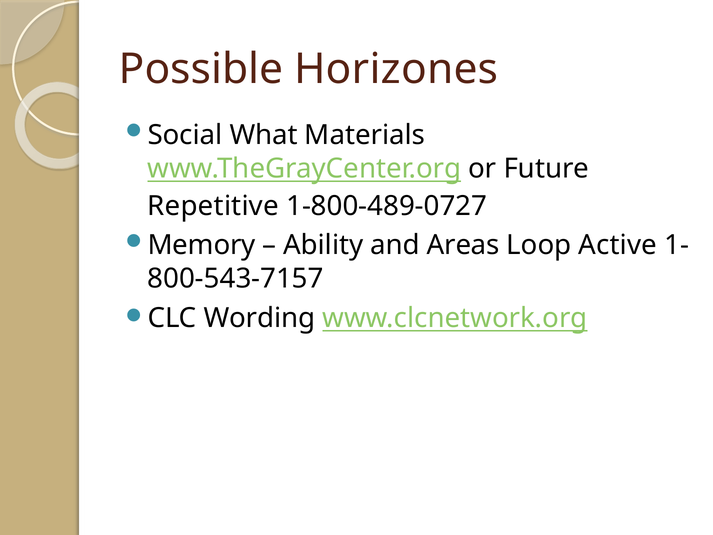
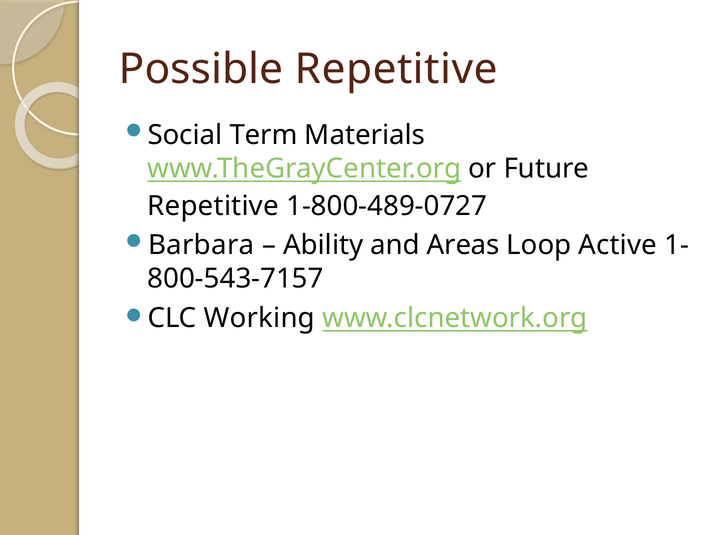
Possible Horizones: Horizones -> Repetitive (396, 69)
What: What -> Term (264, 135)
Memory: Memory -> Barbara (201, 245)
Wording: Wording -> Working (259, 318)
